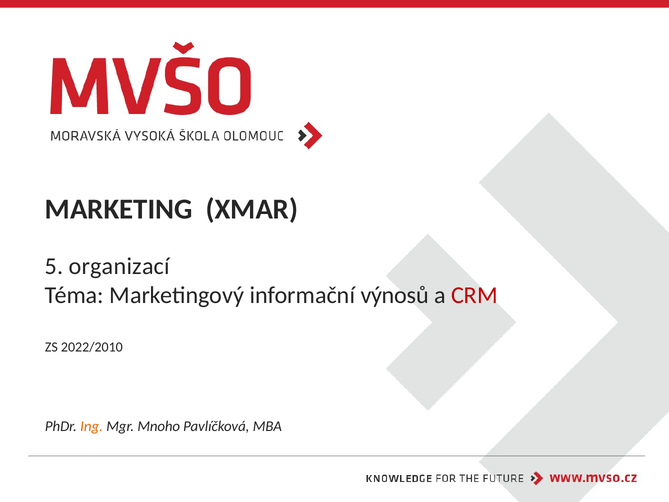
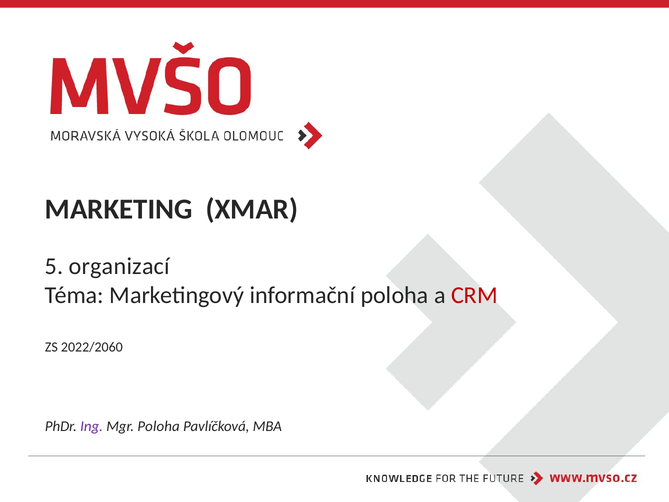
informační výnosů: výnosů -> poloha (395, 295)
2022/2010: 2022/2010 -> 2022/2060 (92, 347)
Ing colour: orange -> purple (92, 426)
Mgr Mnoho: Mnoho -> Poloha (159, 426)
